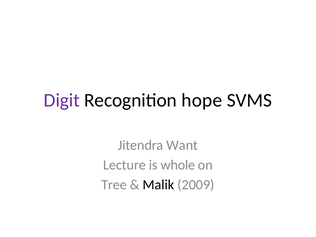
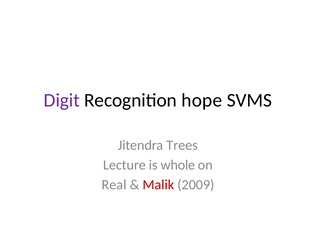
Want: Want -> Trees (182, 145)
Tree: Tree -> Real (114, 185)
Malik colour: black -> red (158, 185)
